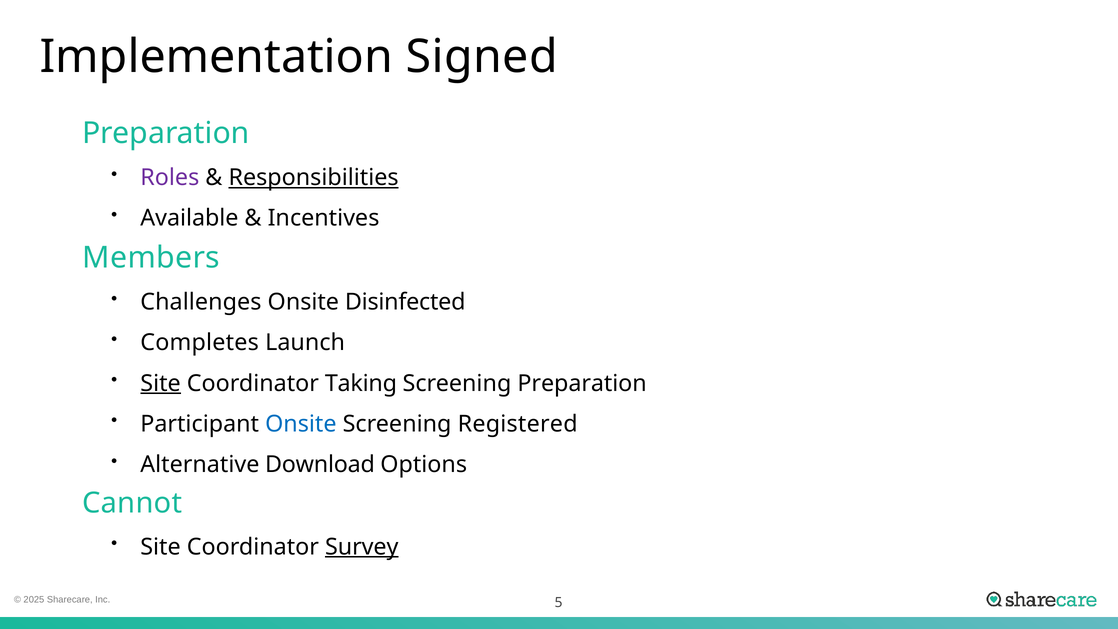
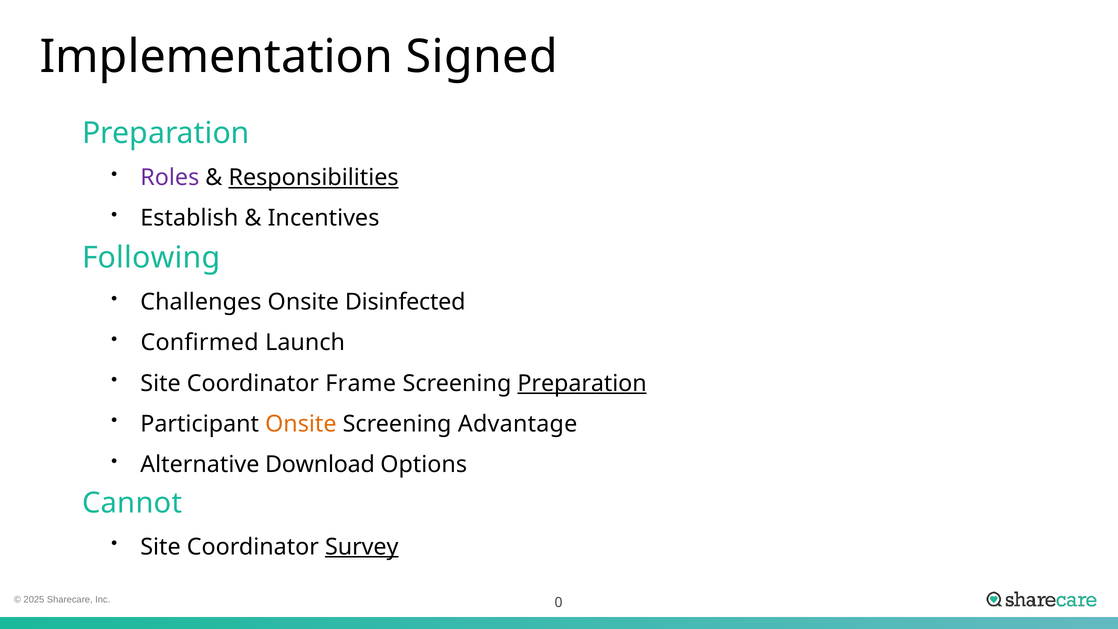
Available: Available -> Establish (189, 218)
Members: Members -> Following (151, 258)
Completes: Completes -> Confirmed (200, 343)
Site underline: present -> none (161, 383)
Taking: Taking -> Frame (361, 383)
Preparation underline: none -> present (582, 383)
Onsite colour: blue -> orange (301, 424)
Registered: Registered -> Advantage (518, 424)
5: 5 -> 0 (559, 603)
